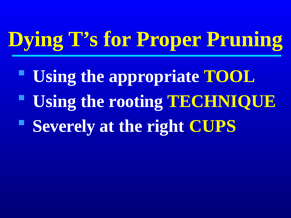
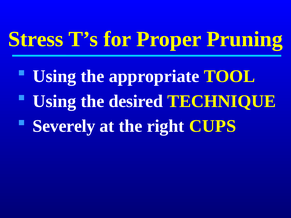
Dying: Dying -> Stress (36, 39)
rooting: rooting -> desired (136, 101)
